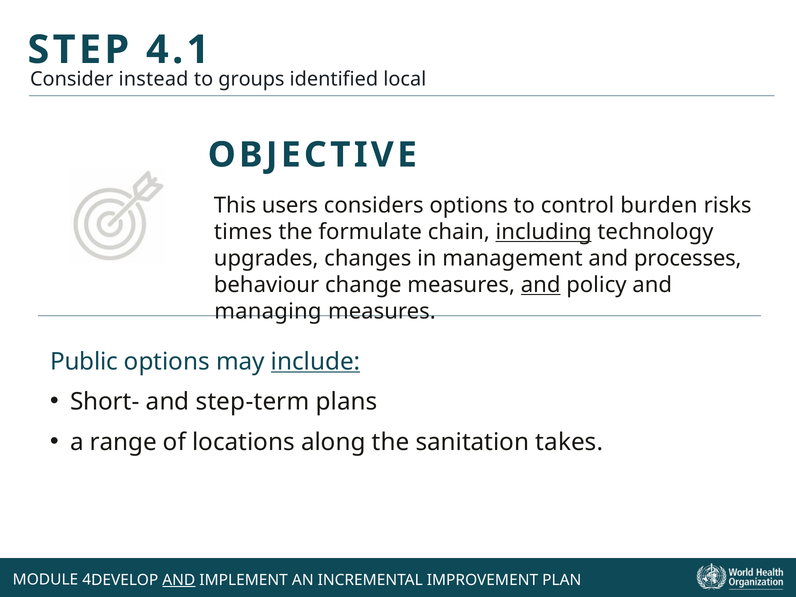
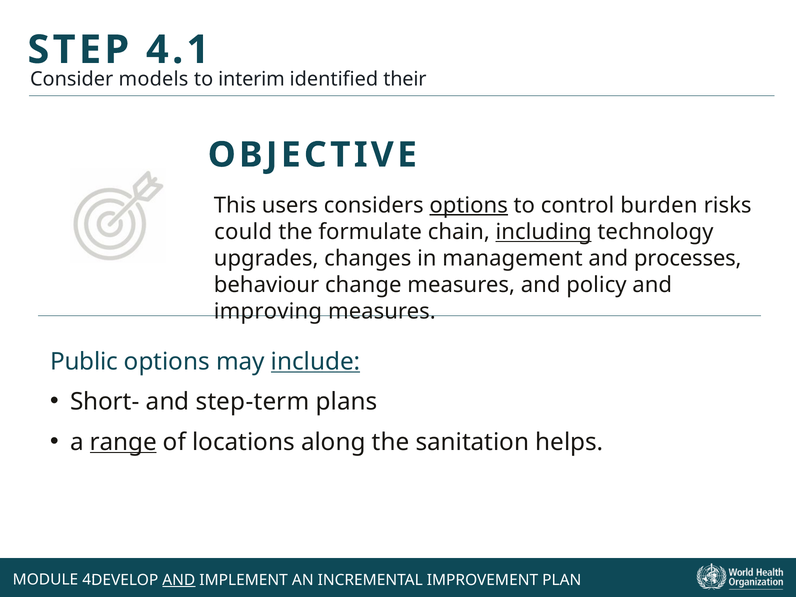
instead: instead -> models (153, 79)
groups: groups -> interim (251, 79)
local: local -> their (405, 79)
options underline: none -> present (469, 205)
times: times -> could (243, 232)
and underline: present -> none (541, 285)
managing: managing -> improving (268, 312)
range underline: none -> present (123, 442)
takes: takes -> helps (569, 442)
